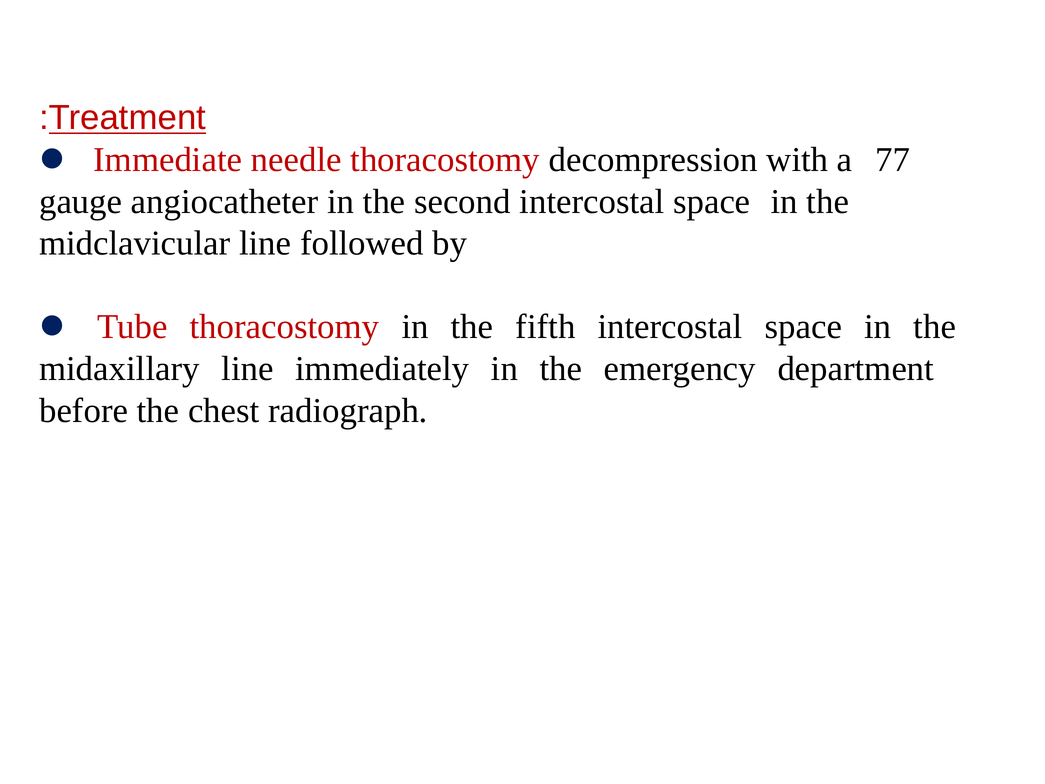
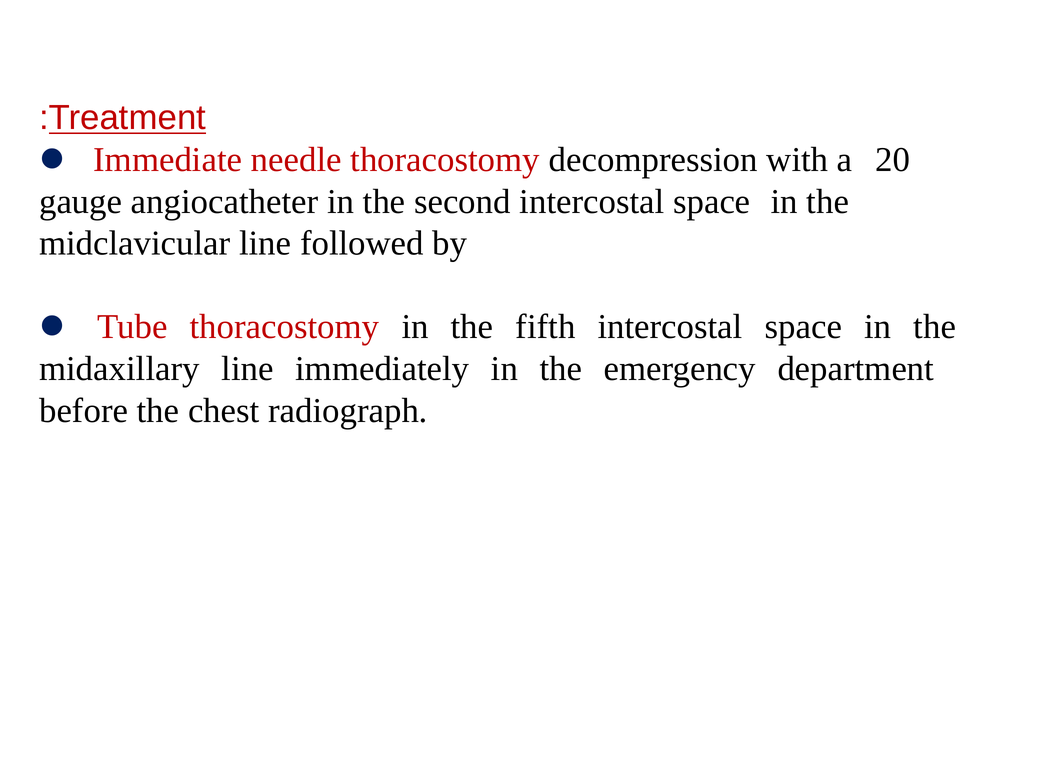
77: 77 -> 20 (893, 160)
